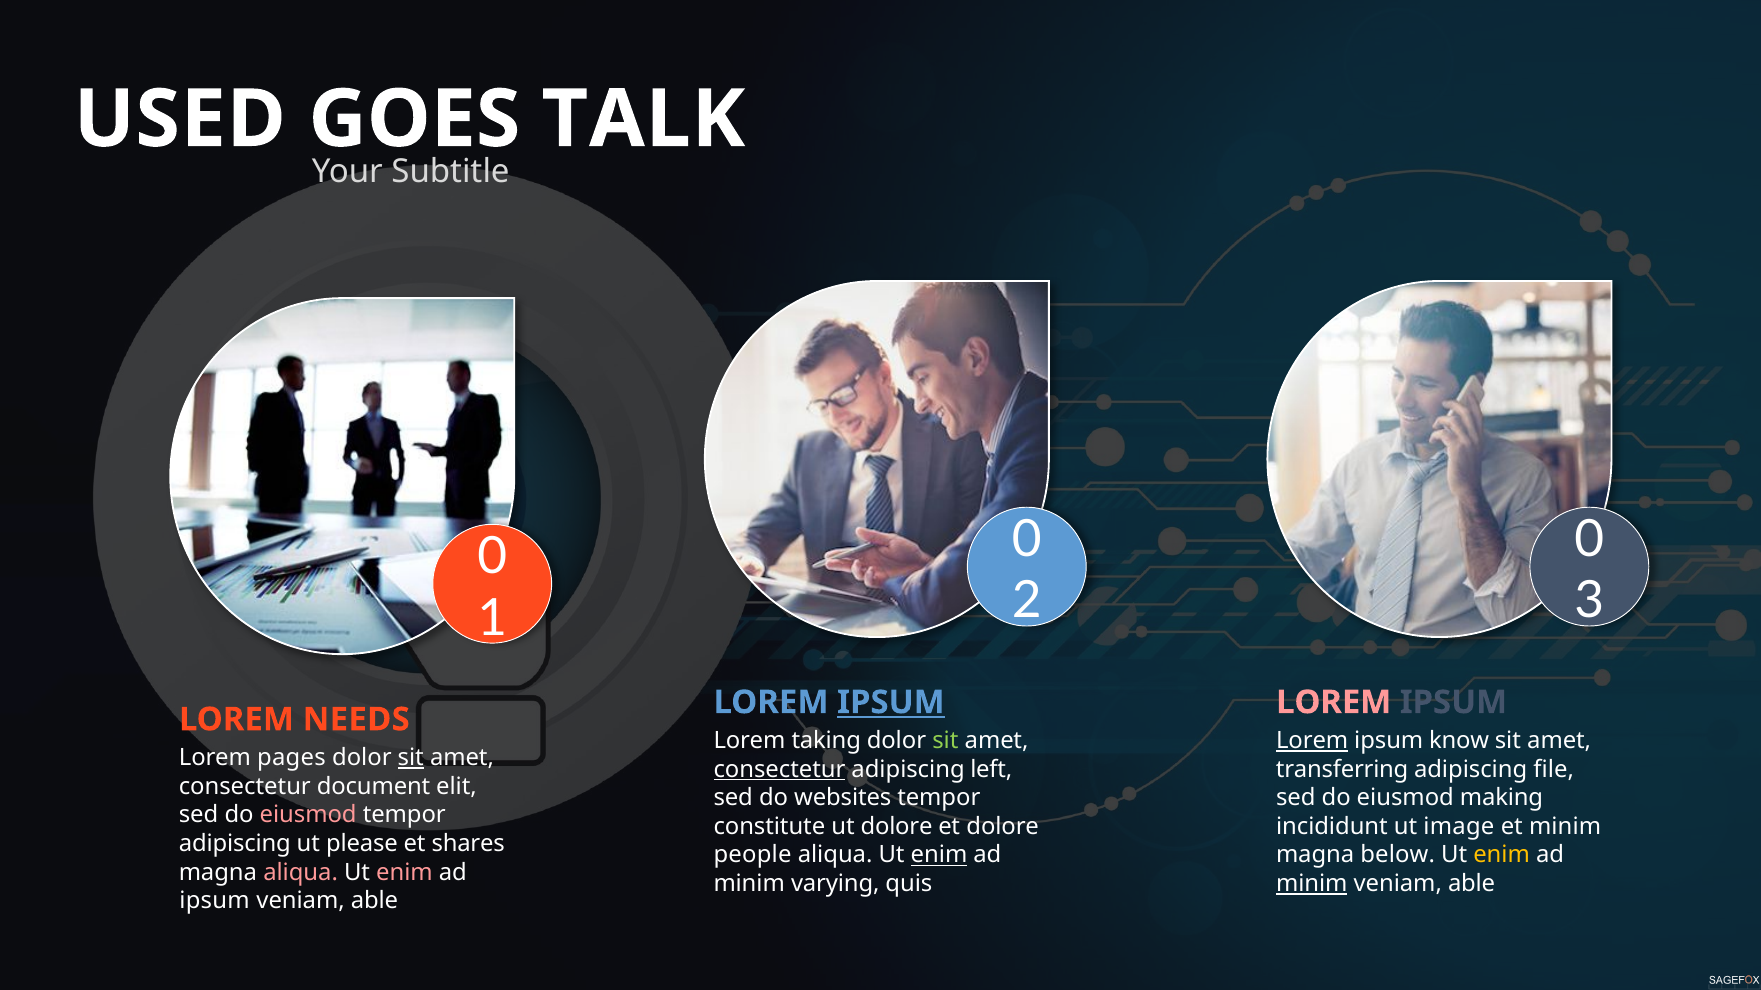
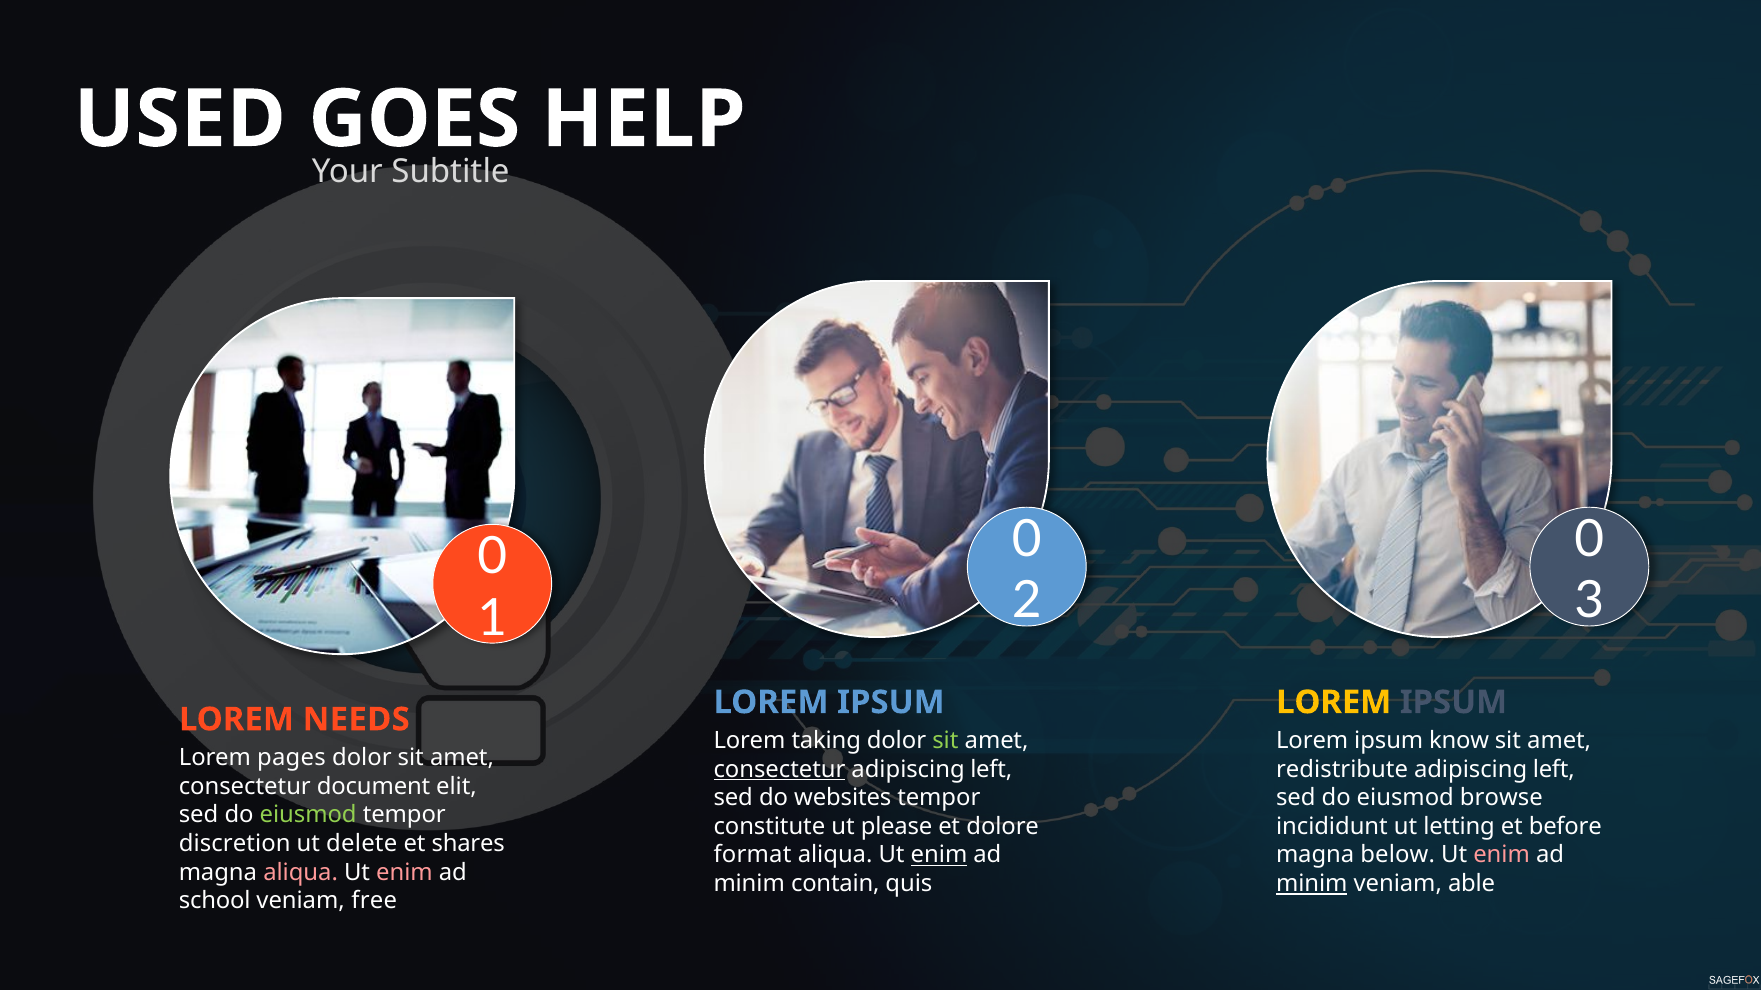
TALK: TALK -> HELP (643, 119)
IPSUM underline: present -> none (891, 703)
LOREM colour: pink -> yellow (1334, 703)
Lorem underline: present -> none (1312, 741)
sit underline: present -> none (411, 758)
transferring: transferring -> redistribute (1342, 770)
file: file -> left (1554, 770)
making: making -> browse (1501, 798)
eiusmod colour: pink -> light green (308, 815)
ut dolore: dolore -> please (897, 827)
image: image -> letting (1459, 827)
et minim: minim -> before (1565, 827)
adipiscing: adipiscing -> discretion (235, 844)
please: please -> delete (362, 844)
people: people -> format (753, 856)
enim colour: yellow -> pink (1502, 856)
varying: varying -> contain (835, 884)
ipsum: ipsum -> school (215, 901)
able: able -> free (374, 901)
